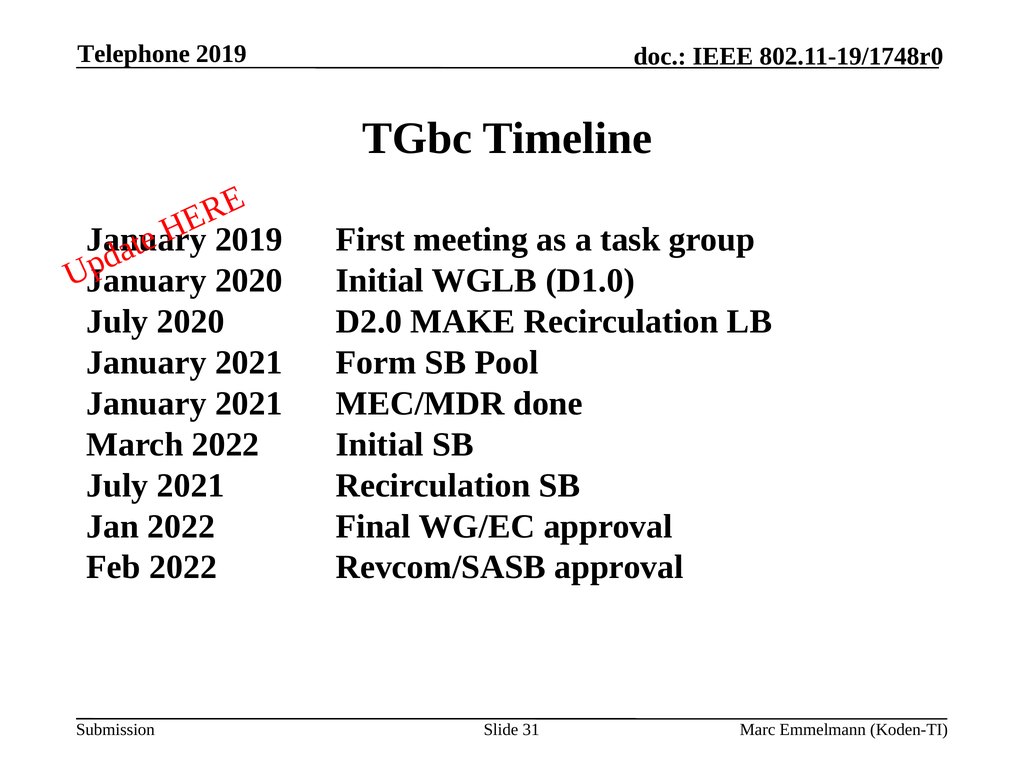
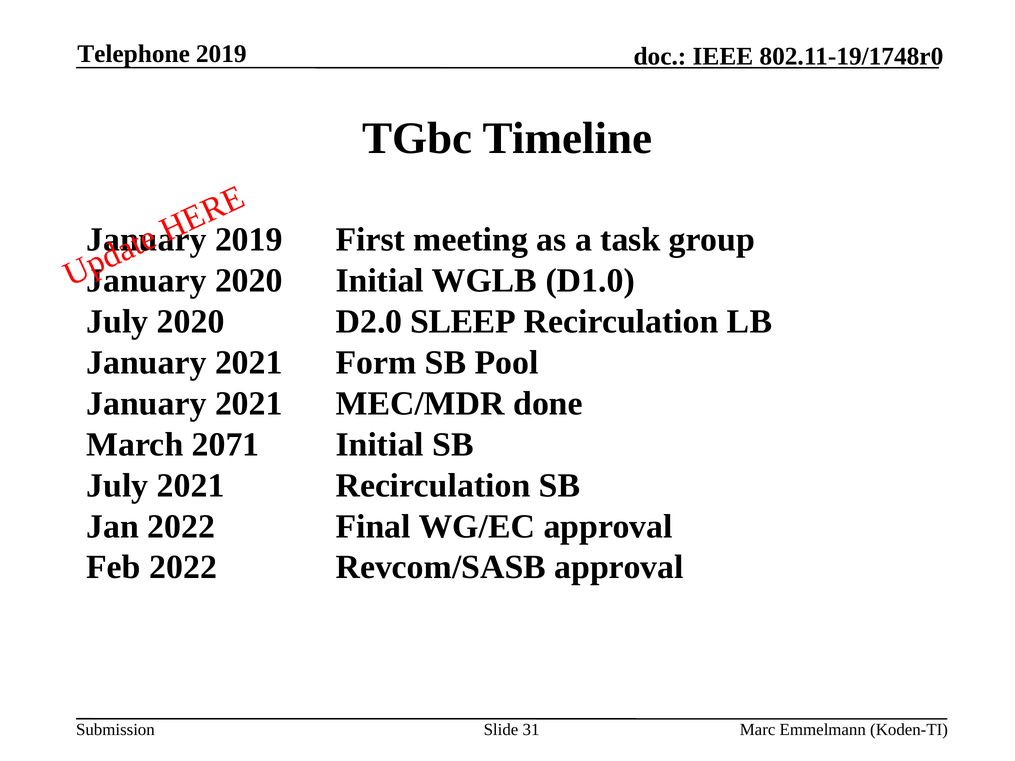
MAKE: MAKE -> SLEEP (463, 322)
March 2022: 2022 -> 2071 (226, 445)
